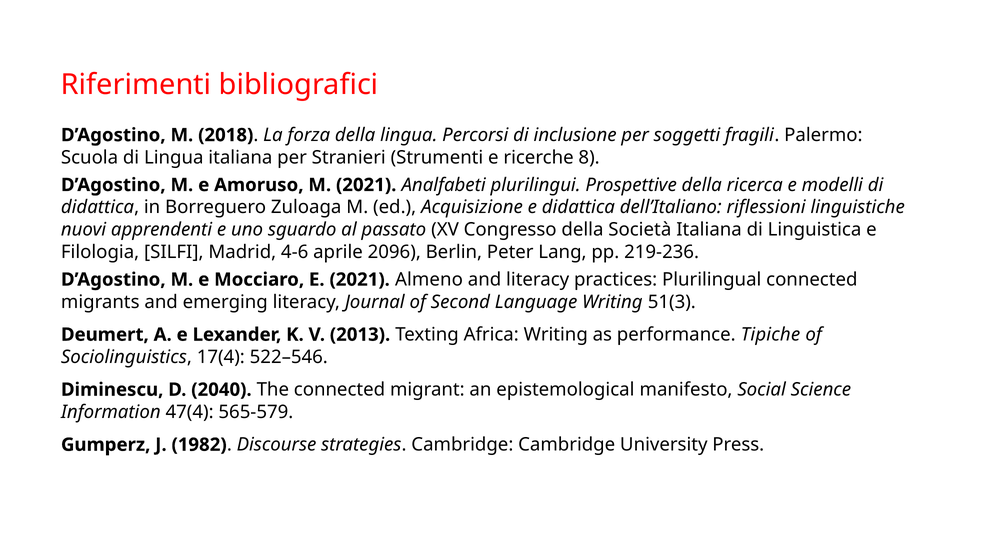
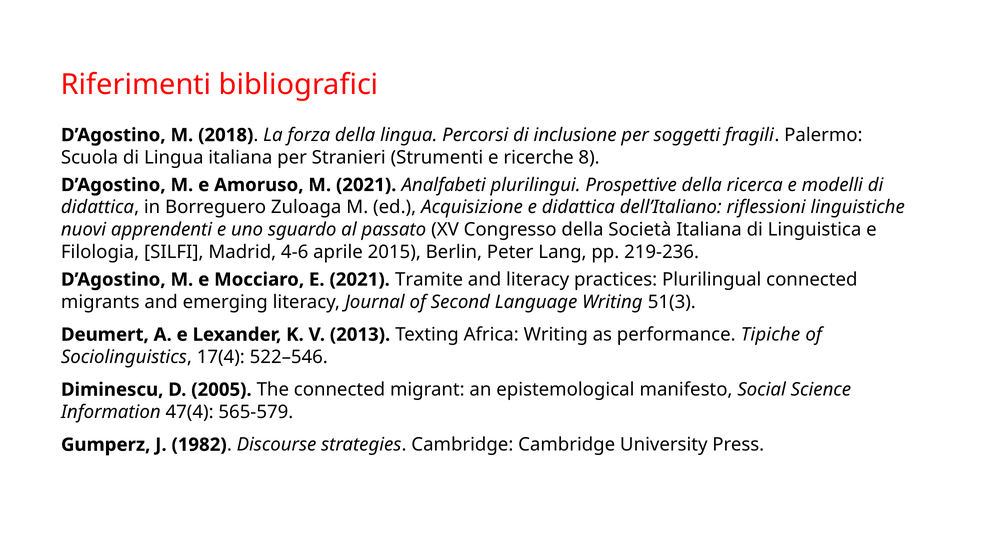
2096: 2096 -> 2015 (394, 252)
Almeno: Almeno -> Tramite (429, 280)
2040: 2040 -> 2005 (221, 390)
